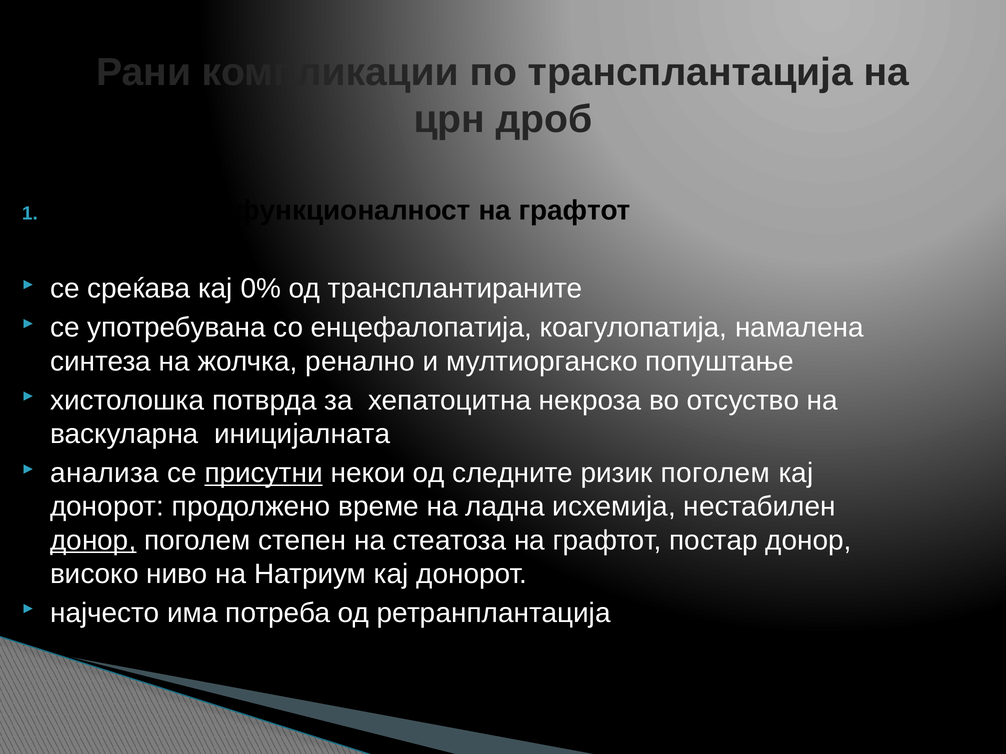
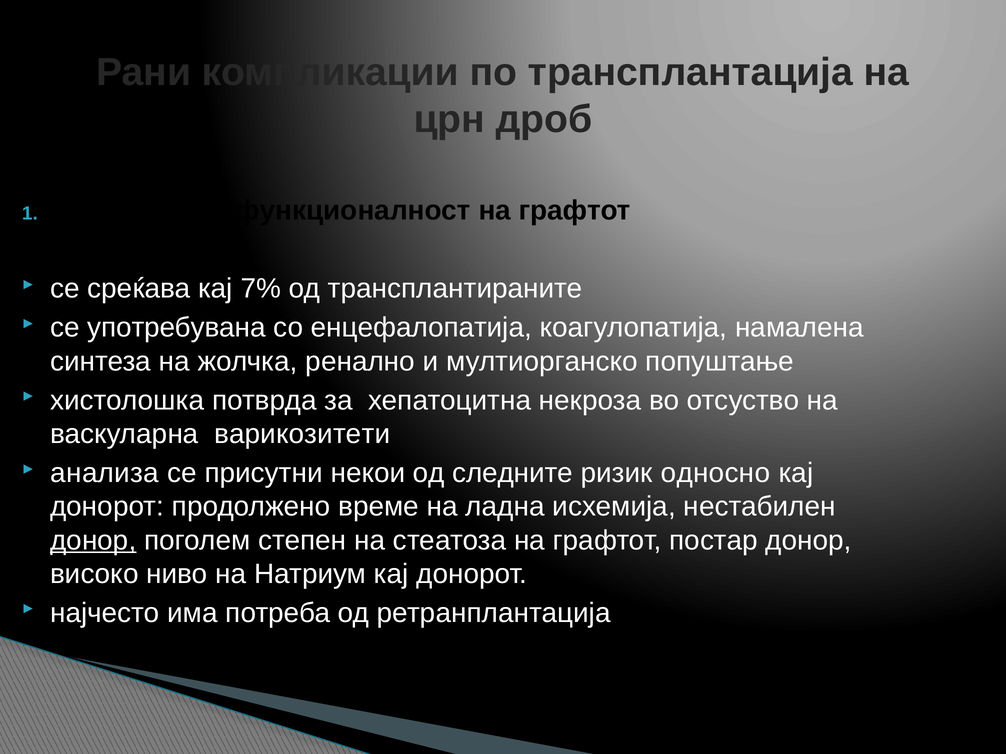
0%: 0% -> 7% (261, 289)
иницијалната: иницијалната -> варикозитети (302, 434)
присутни underline: present -> none (264, 473)
ризик поголем: поголем -> односно (715, 473)
